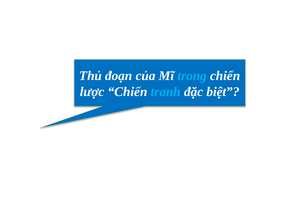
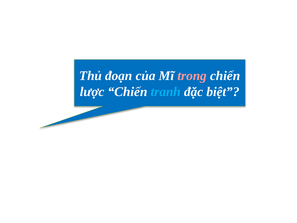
trong colour: light blue -> pink (192, 76)
